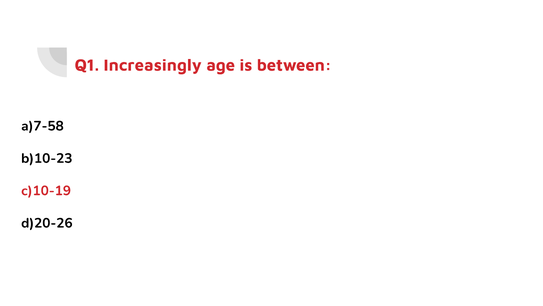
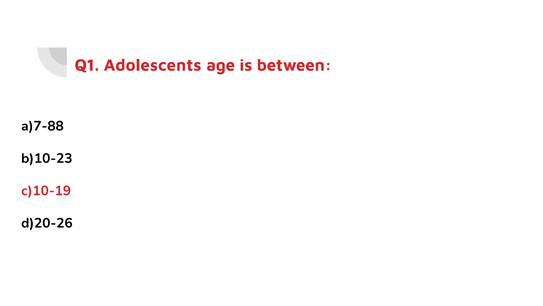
Increasingly: Increasingly -> Adolescents (153, 65)
a)7-58: a)7-58 -> a)7-88 (42, 126)
